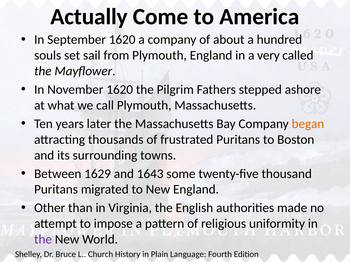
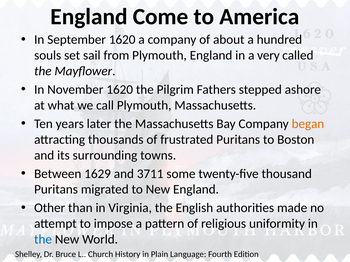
Actually: Actually -> England (89, 17)
1643: 1643 -> 3711 (150, 174)
the colour: purple -> blue (43, 240)
